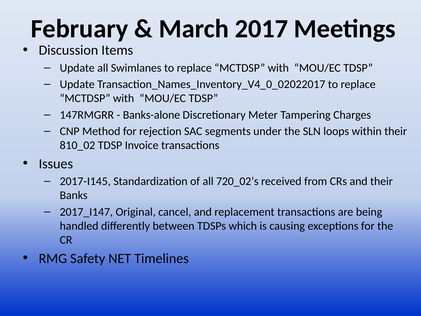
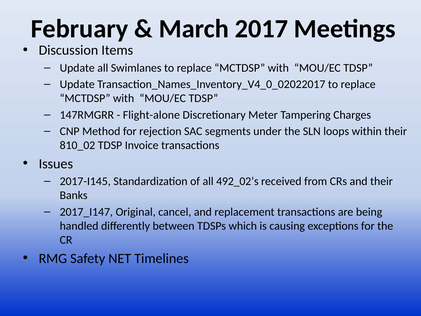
Banks-alone: Banks-alone -> Flight-alone (151, 115)
720_02’s: 720_02’s -> 492_02’s (237, 181)
